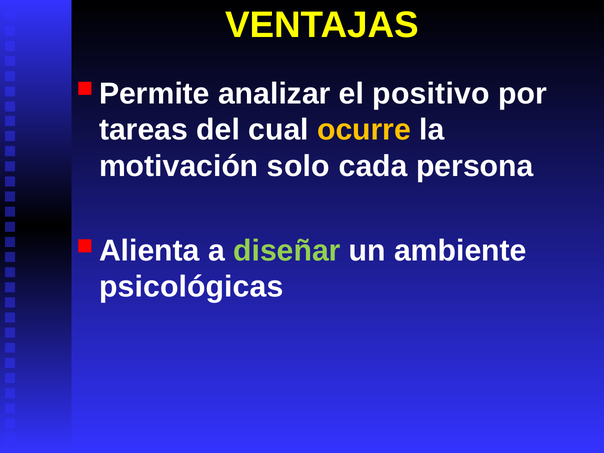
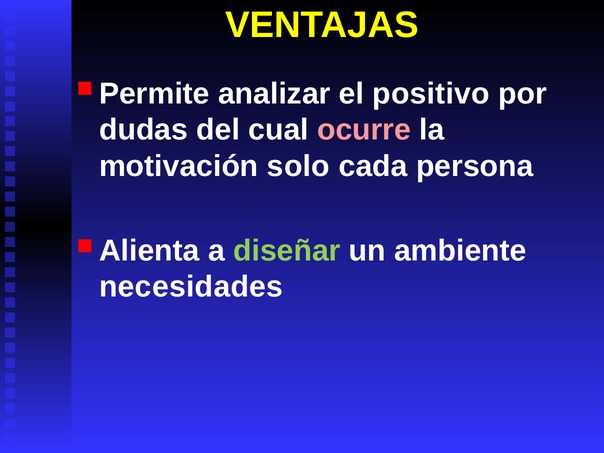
tareas: tareas -> dudas (144, 130)
ocurre colour: yellow -> pink (364, 130)
psicológicas: psicológicas -> necesidades (191, 287)
